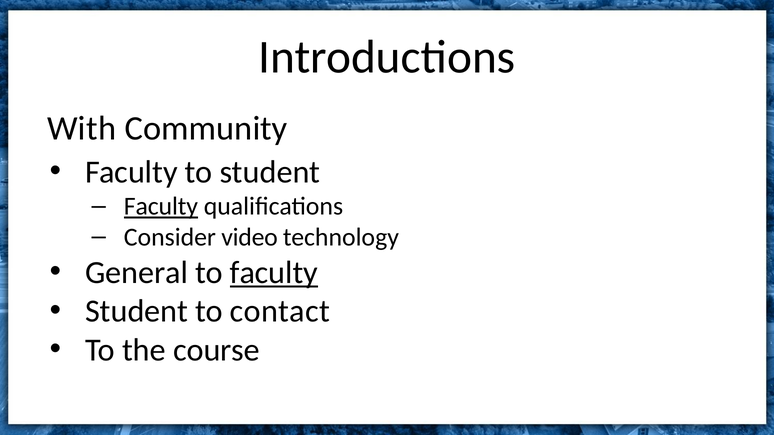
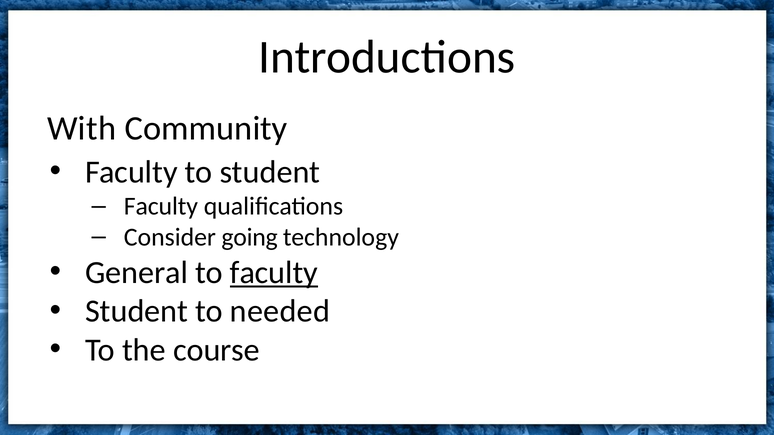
Faculty underline: present -> none (161, 207)
video: video -> going (250, 238)
contact: contact -> needed (280, 312)
